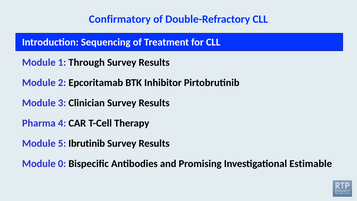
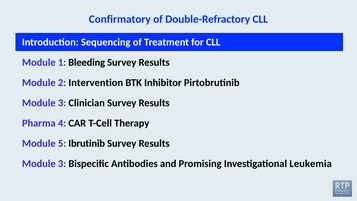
Through: Through -> Bleeding (87, 62)
Epcoritamab: Epcoritamab -> Intervention (96, 83)
0: 0 -> 3 (62, 163)
Estimable: Estimable -> Leukemia (311, 163)
